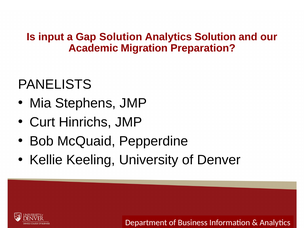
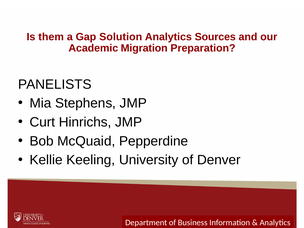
input: input -> them (51, 37)
Analytics Solution: Solution -> Sources (215, 37)
